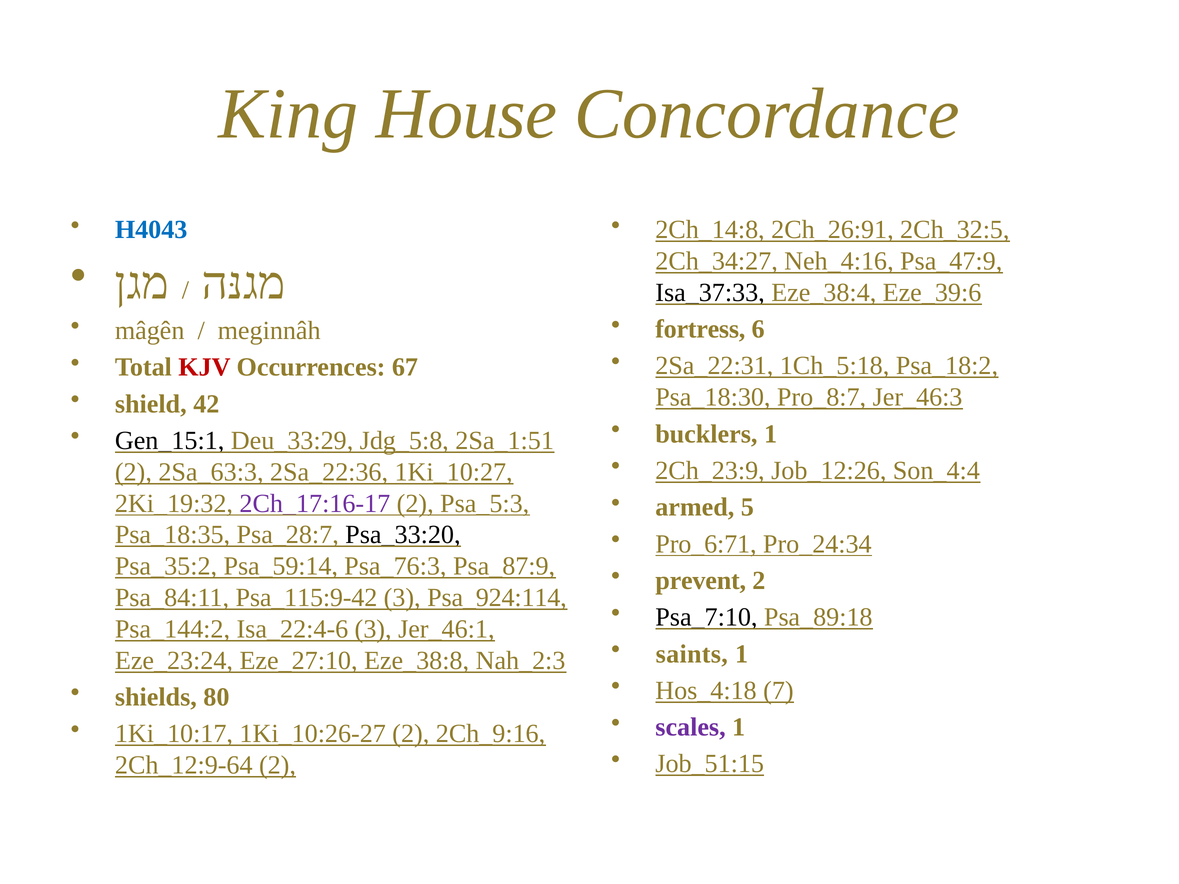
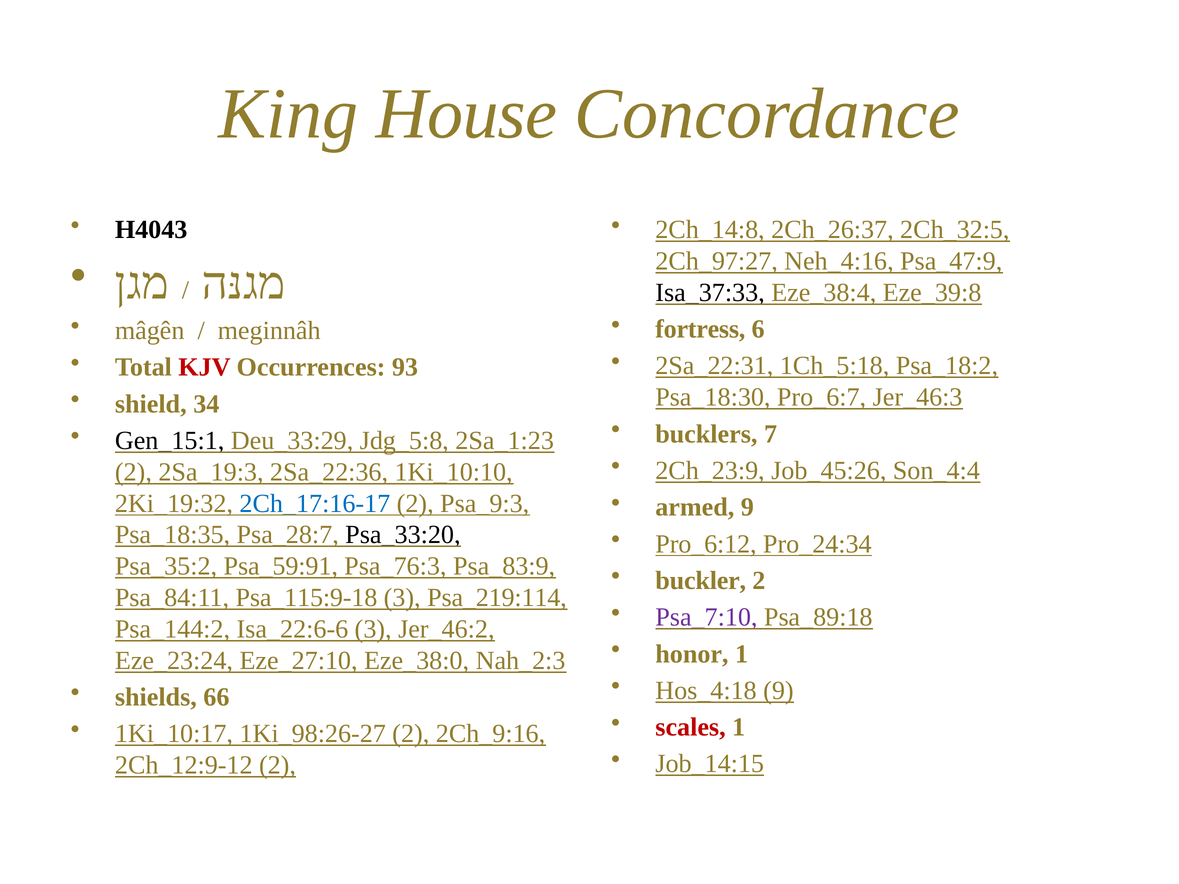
H4043 colour: blue -> black (151, 230)
2Ch_26:91: 2Ch_26:91 -> 2Ch_26:37 (832, 230)
2Ch_34:27: 2Ch_34:27 -> 2Ch_97:27 (717, 261)
Eze_39:6: Eze_39:6 -> Eze_39:8 (932, 293)
67: 67 -> 93 (405, 367)
Pro_8:7: Pro_8:7 -> Pro_6:7 (822, 397)
42: 42 -> 34 (206, 404)
bucklers 1: 1 -> 7 (771, 434)
2Sa_1:51: 2Sa_1:51 -> 2Sa_1:23 (505, 441)
Job_12:26: Job_12:26 -> Job_45:26 (829, 471)
2Sa_63:3: 2Sa_63:3 -> 2Sa_19:3 (211, 472)
1Ki_10:27: 1Ki_10:27 -> 1Ki_10:10 (454, 472)
2Ch_17:16-17 colour: purple -> blue (315, 504)
Psa_5:3: Psa_5:3 -> Psa_9:3 (485, 504)
armed 5: 5 -> 9 (747, 507)
Pro_6:71: Pro_6:71 -> Pro_6:12 (706, 544)
Psa_59:14: Psa_59:14 -> Psa_59:91 (281, 566)
Psa_87:9: Psa_87:9 -> Psa_83:9 (504, 566)
prevent: prevent -> buckler (701, 581)
Psa_115:9-42: Psa_115:9-42 -> Psa_115:9-18 (306, 598)
Psa_924:114: Psa_924:114 -> Psa_219:114 (497, 598)
Psa_7:10 colour: black -> purple (706, 617)
Isa_22:4-6: Isa_22:4-6 -> Isa_22:6-6 (292, 629)
Jer_46:1: Jer_46:1 -> Jer_46:2 (446, 629)
saints: saints -> honor (692, 654)
Eze_38:8: Eze_38:8 -> Eze_38:0 (417, 661)
Hos_4:18 7: 7 -> 9 (778, 691)
80: 80 -> 66 (216, 697)
scales colour: purple -> red (691, 727)
1Ki_10:26-27: 1Ki_10:26-27 -> 1Ki_98:26-27 (313, 734)
Job_51:15: Job_51:15 -> Job_14:15 (710, 764)
2Ch_12:9-64: 2Ch_12:9-64 -> 2Ch_12:9-12 (184, 765)
